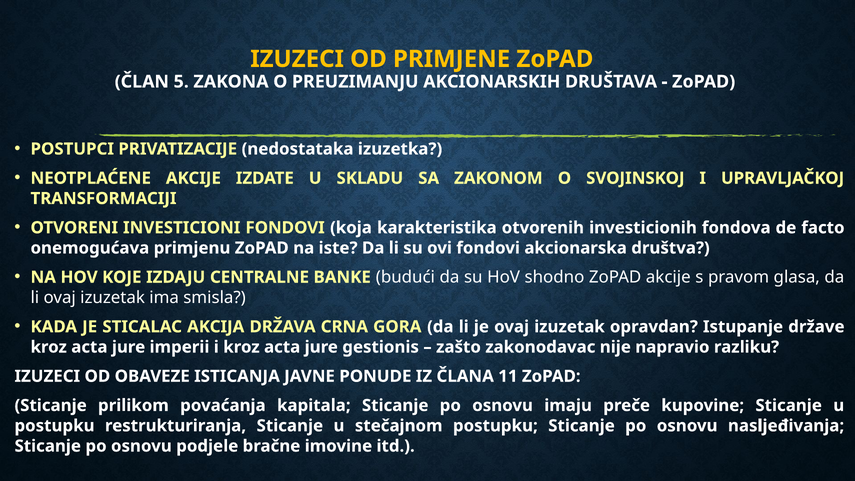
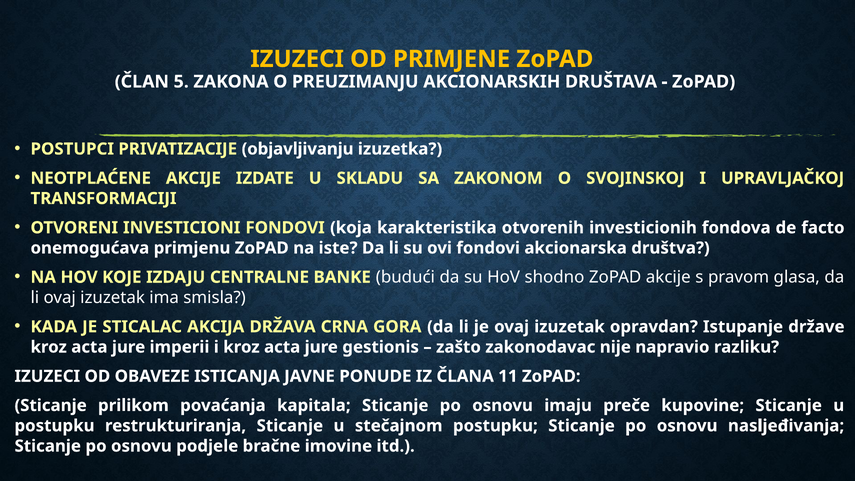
nedostataka: nedostataka -> objavljivanju (298, 149)
